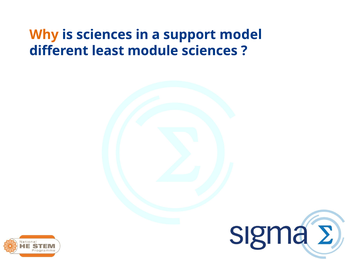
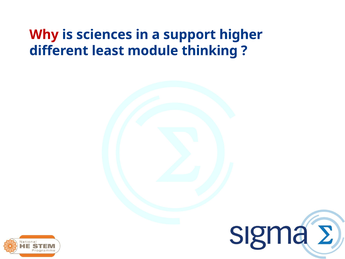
Why colour: orange -> red (44, 35)
model: model -> higher (241, 35)
module sciences: sciences -> thinking (210, 51)
